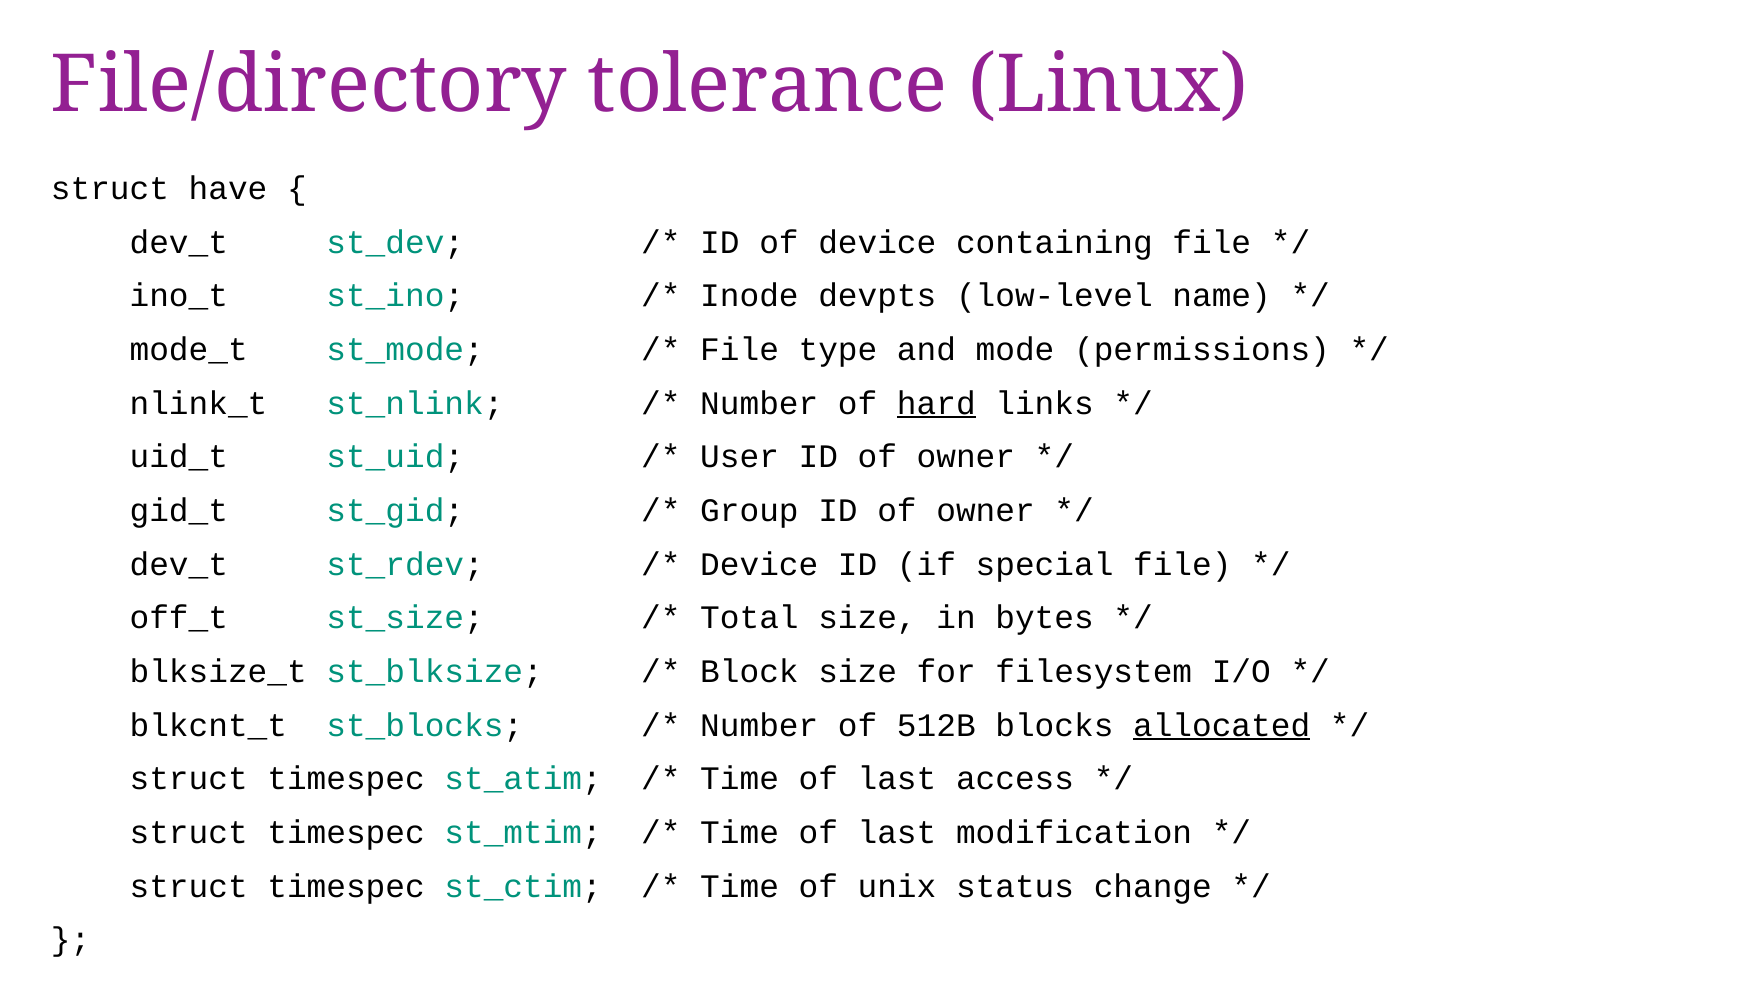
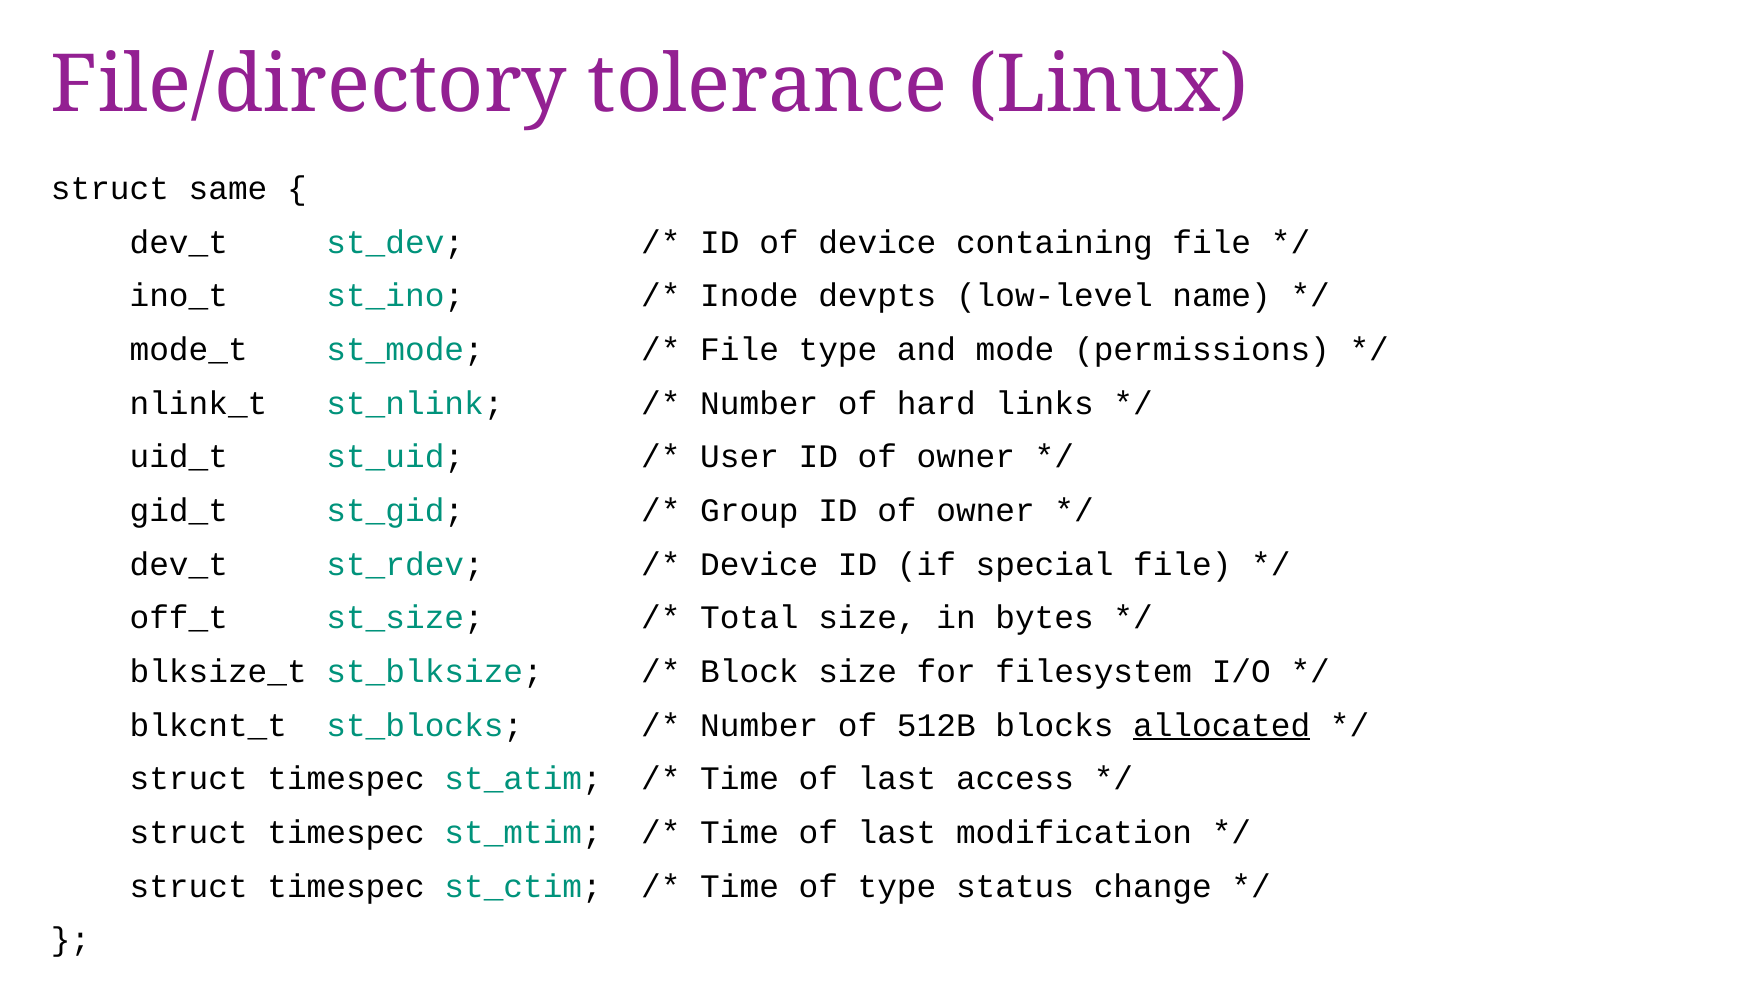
have: have -> same (228, 189)
hard underline: present -> none (936, 403)
of unix: unix -> type (897, 886)
